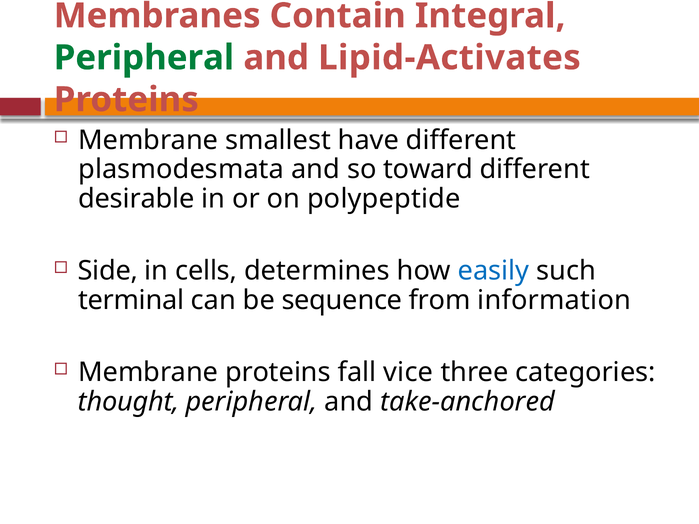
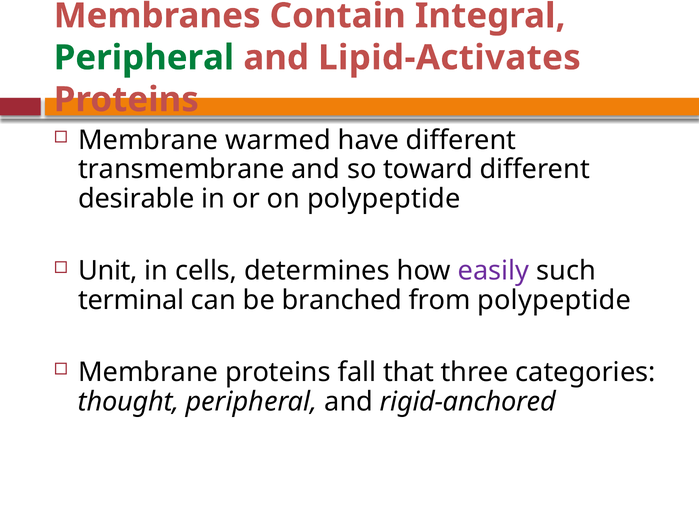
smallest: smallest -> warmed (278, 140)
plasmodesmata: plasmodesmata -> transmembrane (181, 170)
Side: Side -> Unit (108, 271)
easily colour: blue -> purple (494, 271)
sequence: sequence -> branched (342, 300)
from information: information -> polypeptide (554, 300)
vice: vice -> that (409, 373)
take-anchored: take-anchored -> rigid-anchored (468, 402)
